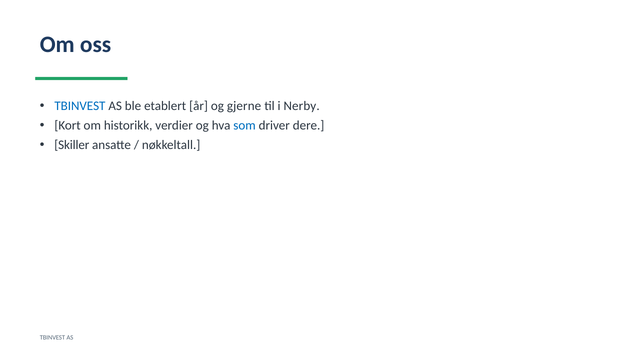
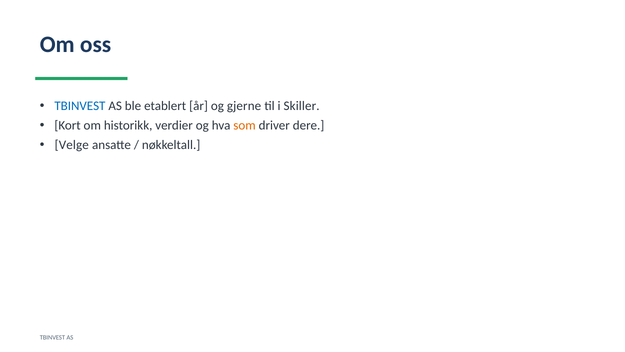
Nerby: Nerby -> Skiller (302, 106)
som colour: blue -> orange (245, 125)
Skiller: Skiller -> Velge (72, 145)
